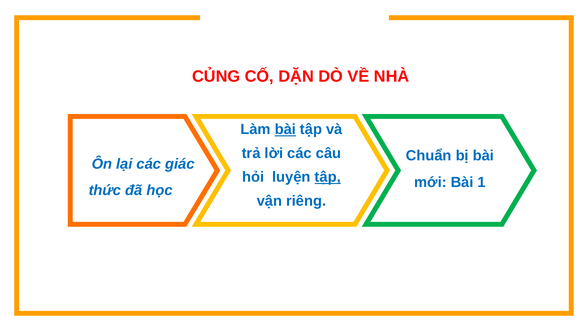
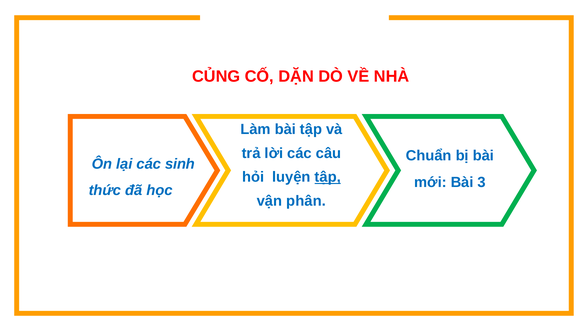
bài underline: present -> none (285, 129)
giác: giác -> sinh (180, 164)
1: 1 -> 3 (482, 182)
riêng: riêng -> phân (306, 201)
